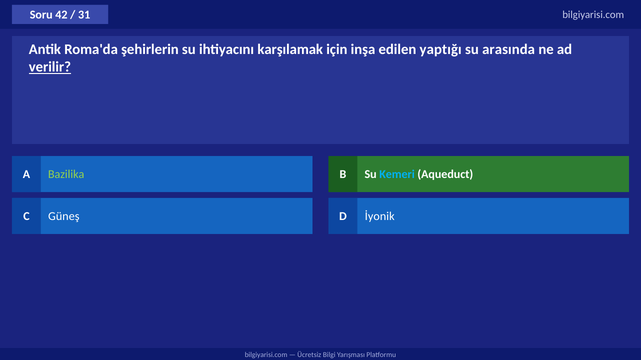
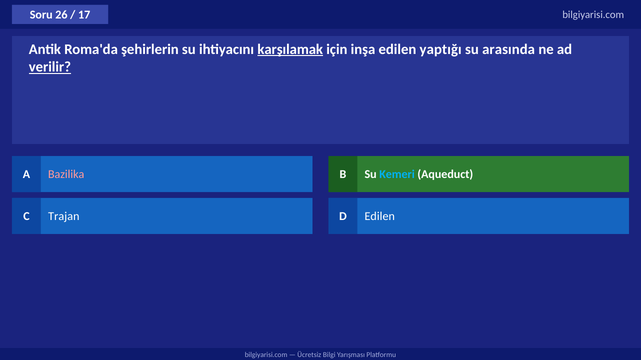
42: 42 -> 26 (61, 15)
31: 31 -> 17 (84, 15)
karşılamak underline: none -> present (290, 49)
Bazilika colour: light green -> pink (66, 174)
Güneş: Güneş -> Trajan (64, 216)
D İyonik: İyonik -> Edilen (380, 216)
